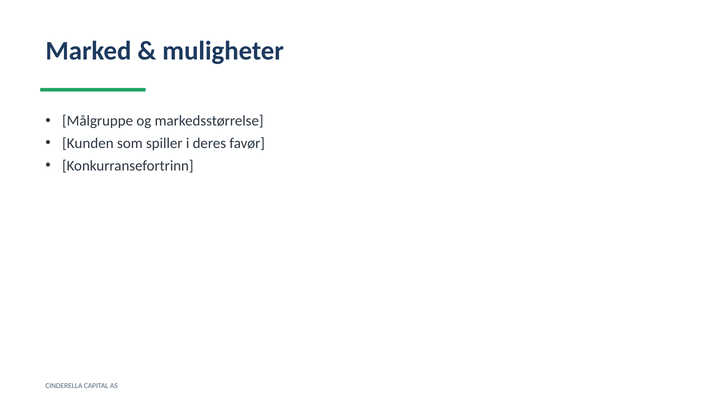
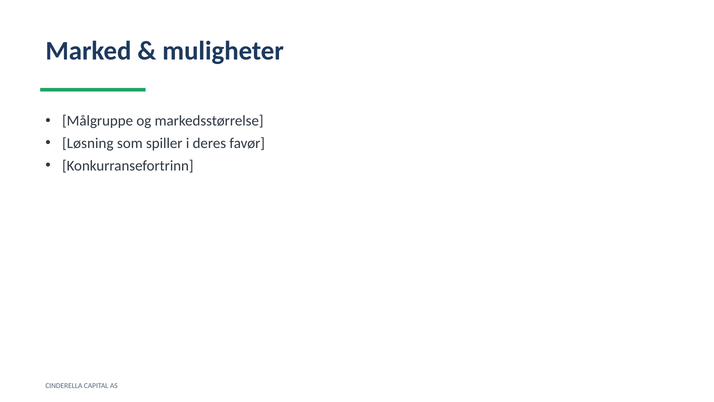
Kunden: Kunden -> Løsning (88, 143)
